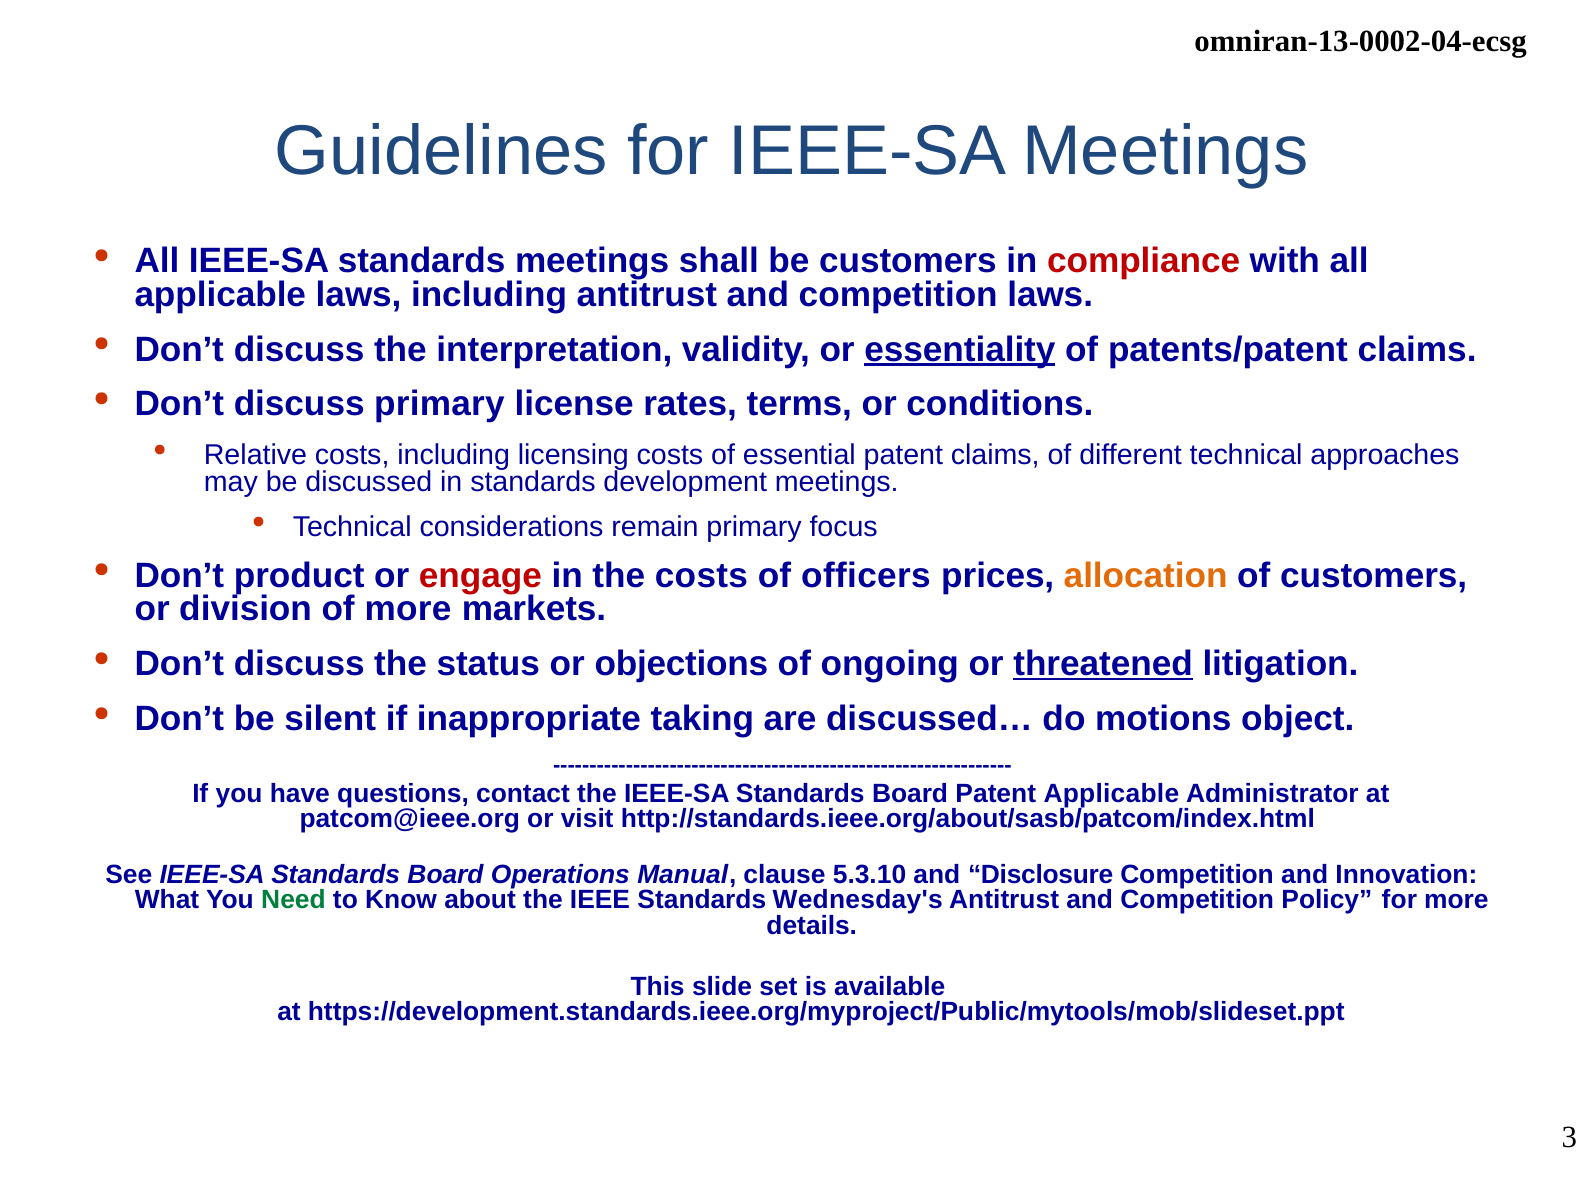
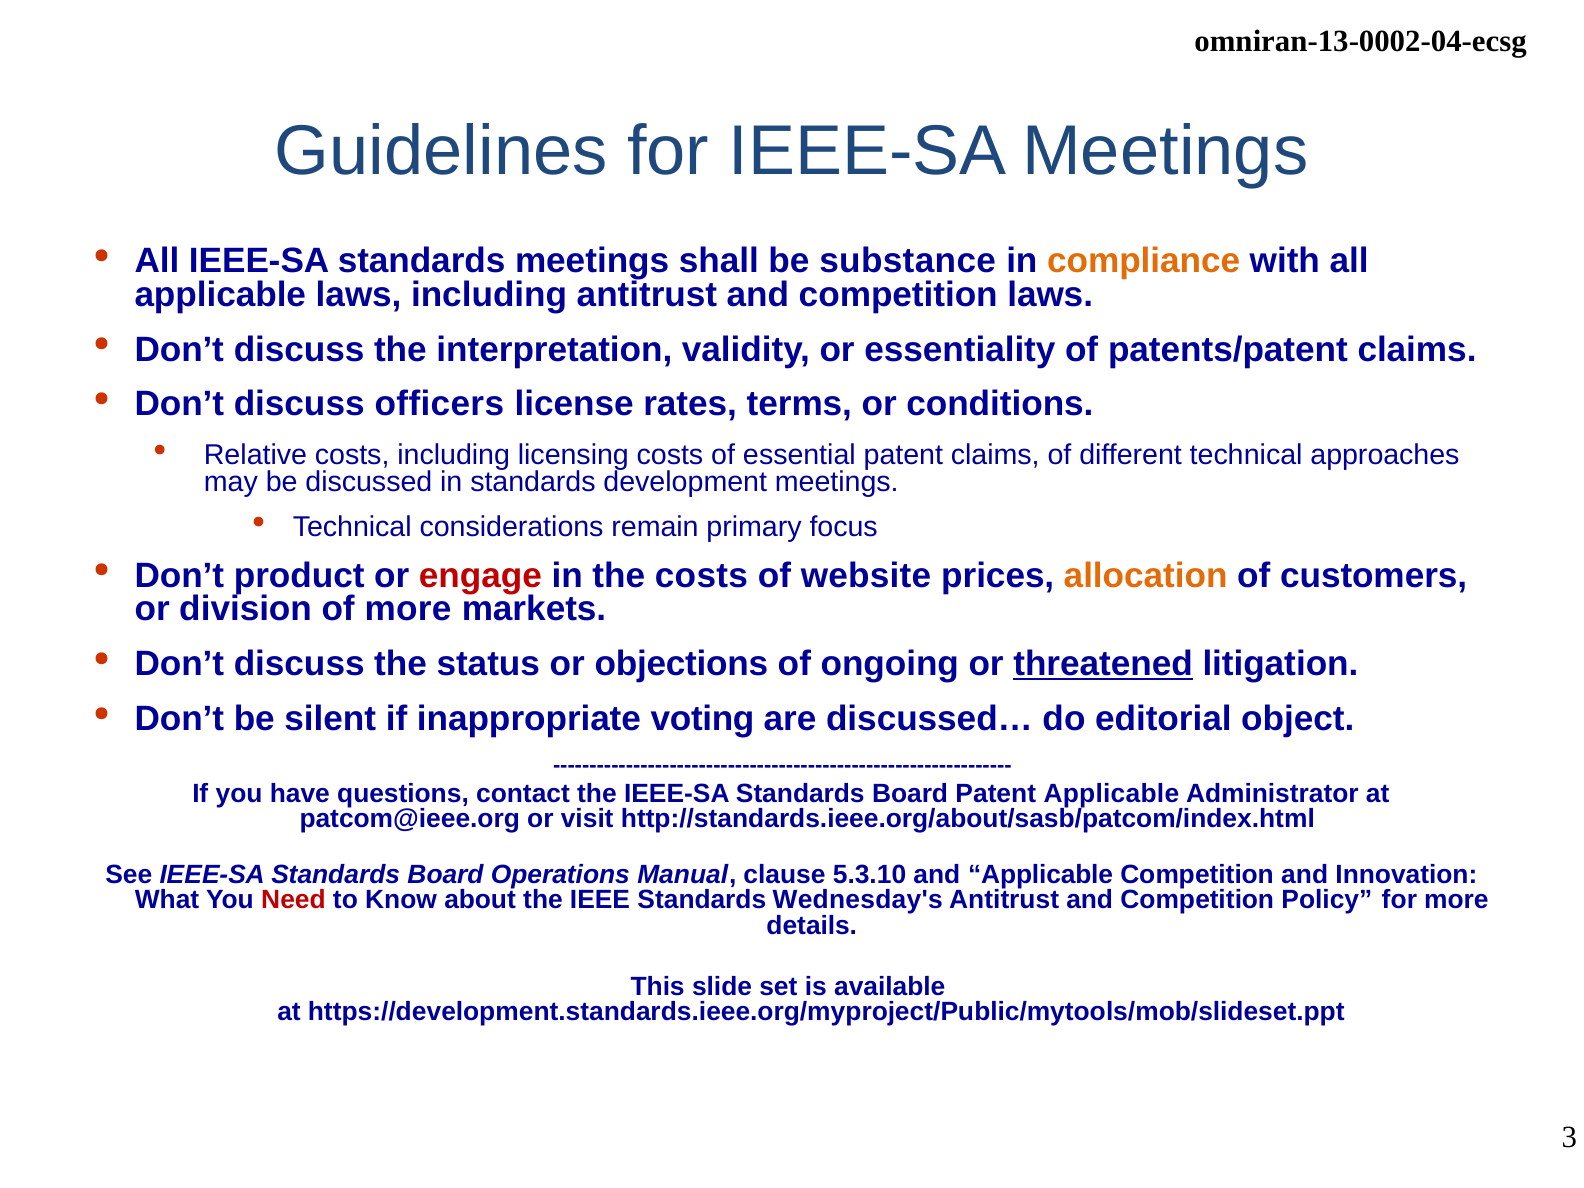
be customers: customers -> substance (908, 261)
compliance colour: red -> orange (1144, 261)
essentiality underline: present -> none (960, 349)
discuss primary: primary -> officers (439, 404)
officers: officers -> website (866, 575)
taking: taking -> voting (703, 719)
motions: motions -> editorial (1163, 719)
and Disclosure: Disclosure -> Applicable (1041, 875)
Need colour: green -> red (293, 900)
